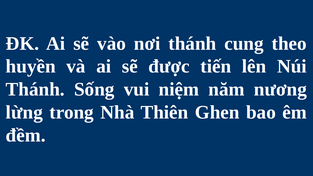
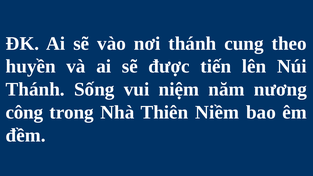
lừng: lừng -> công (24, 112)
Ghen: Ghen -> Niềm (217, 112)
